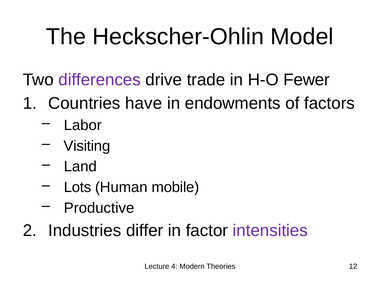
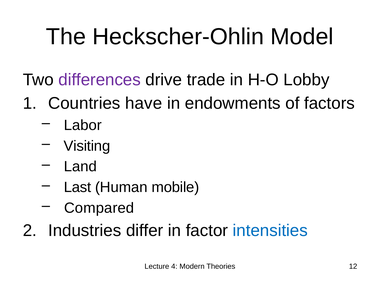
Fewer: Fewer -> Lobby (306, 80)
Lots: Lots -> Last (78, 187)
Productive: Productive -> Compared (99, 208)
intensities colour: purple -> blue (270, 231)
